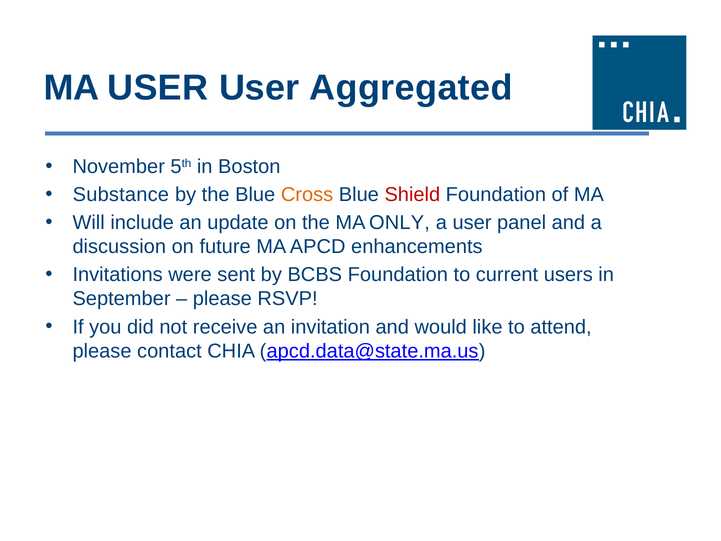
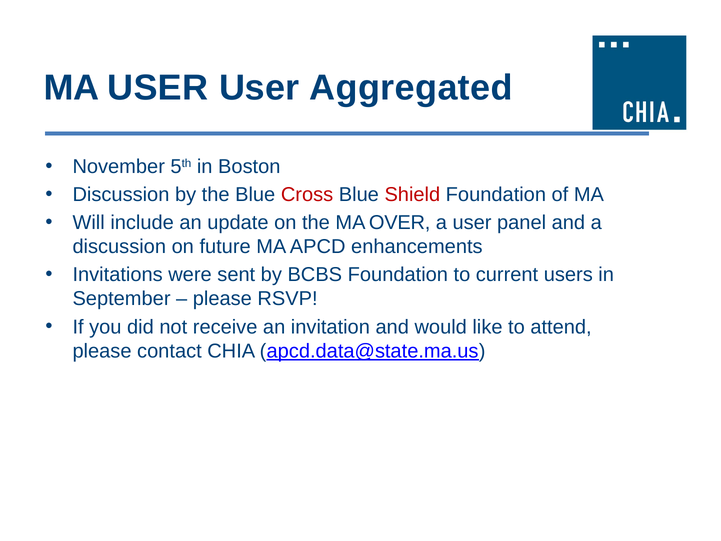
Substance: Substance -> Discussion (121, 195)
Cross colour: orange -> red (307, 195)
ONLY: ONLY -> OVER (400, 223)
